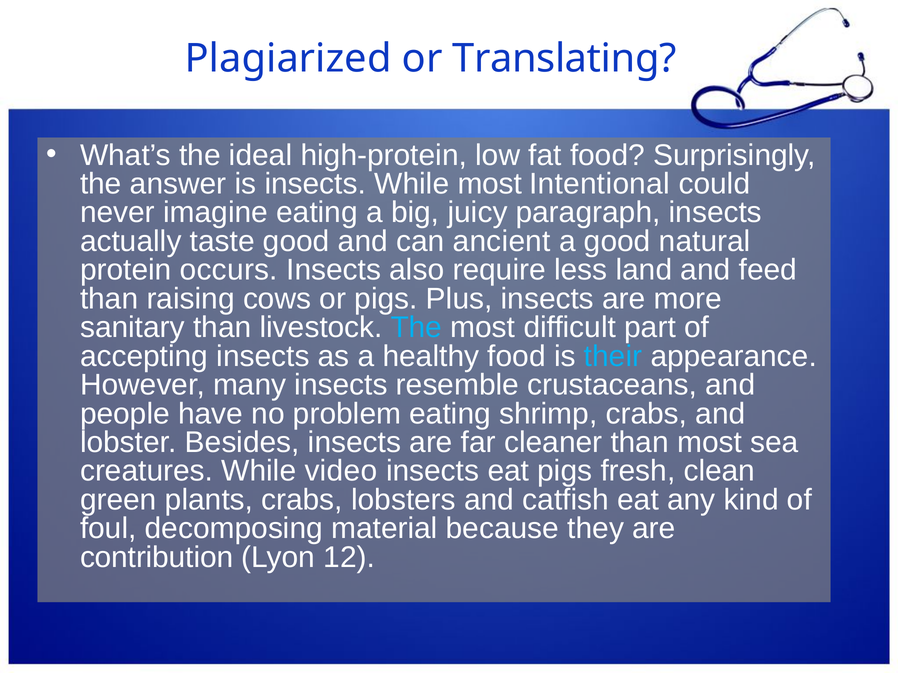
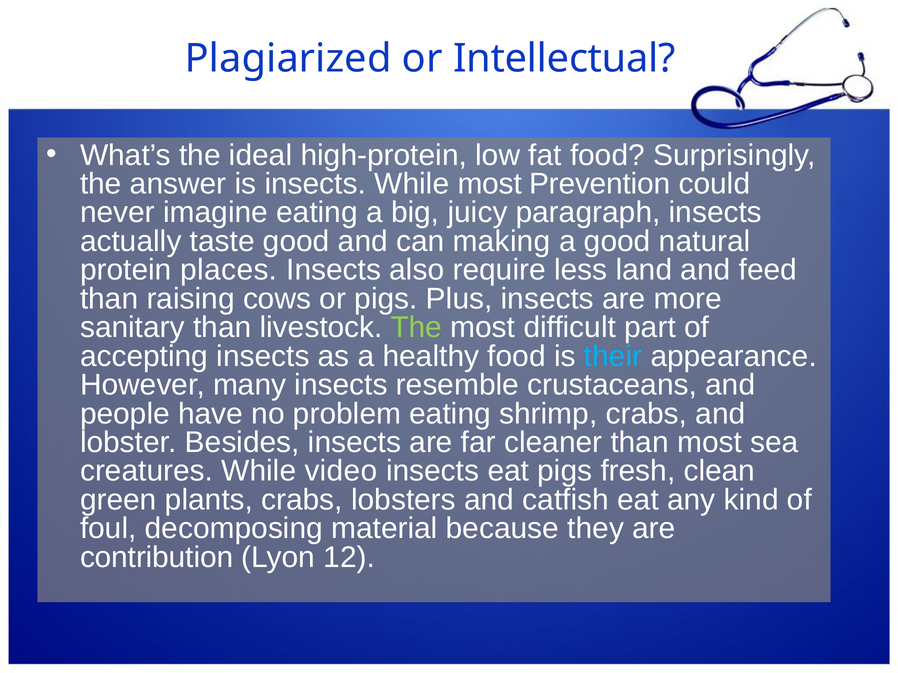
Translating: Translating -> Intellectual (564, 59)
Intentional: Intentional -> Prevention (600, 184)
ancient: ancient -> making (502, 241)
occurs: occurs -> places (229, 270)
The colour: light blue -> light green (416, 328)
